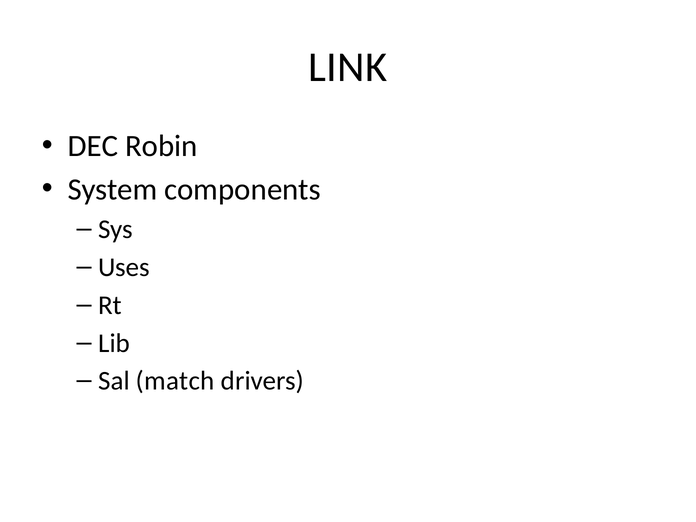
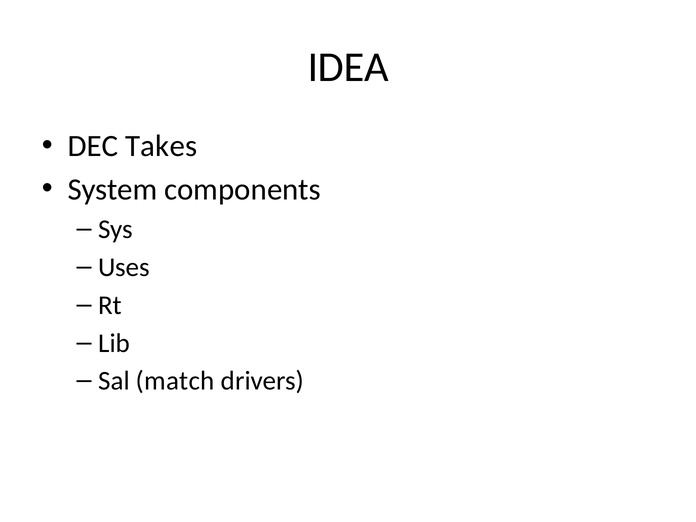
LINK: LINK -> IDEA (348, 67)
Robin: Robin -> Takes (161, 146)
